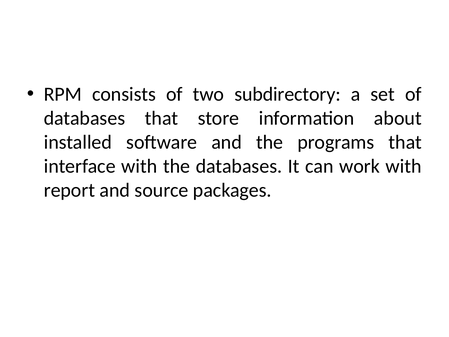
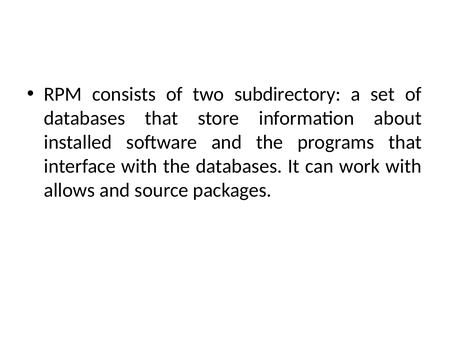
report: report -> allows (69, 190)
